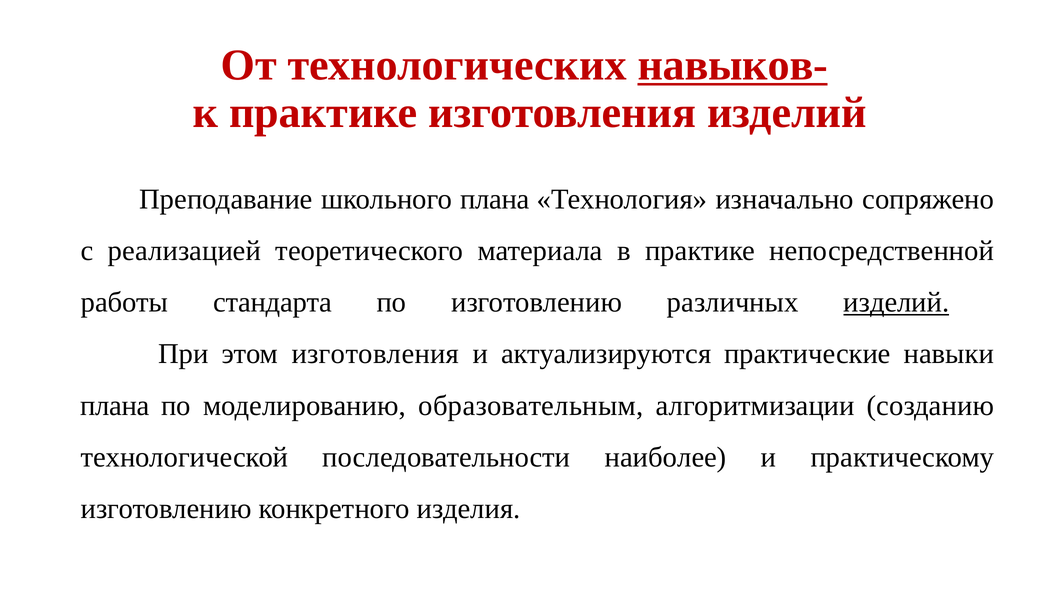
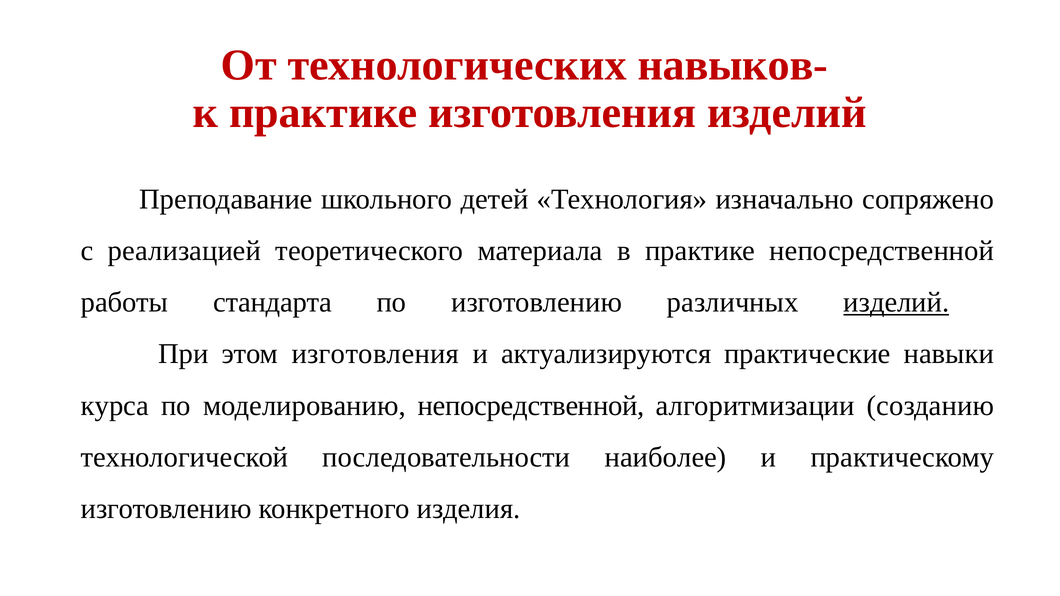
навыков- underline: present -> none (733, 65)
школьного плана: плана -> детей (495, 199)
плана: плана -> курса (115, 406)
моделированию образовательным: образовательным -> непосредственной (531, 406)
